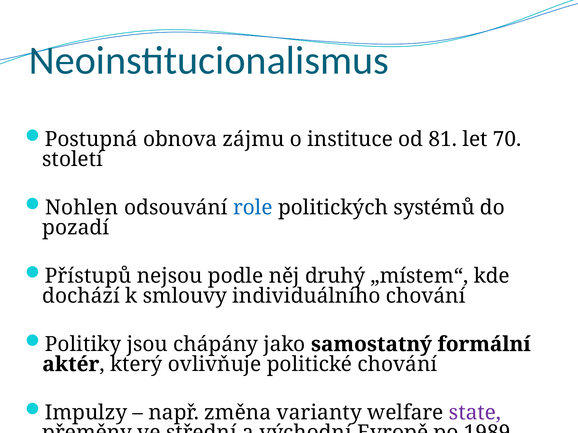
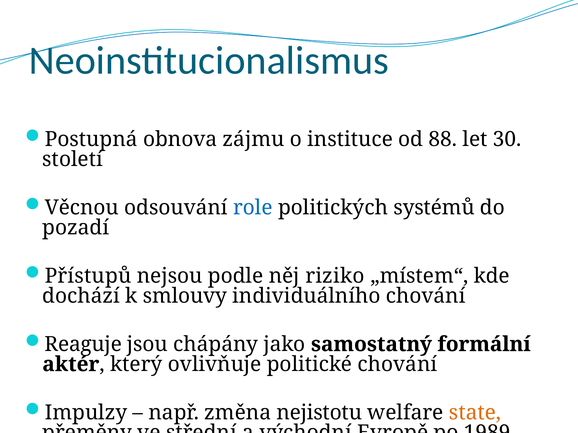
81: 81 -> 88 (443, 139)
70: 70 -> 30 (507, 139)
Nohlen: Nohlen -> Věcnou (82, 208)
druhý: druhý -> riziko (335, 276)
Politiky: Politiky -> Reaguje (83, 345)
varianty: varianty -> nejistotu (319, 413)
state colour: purple -> orange (475, 413)
